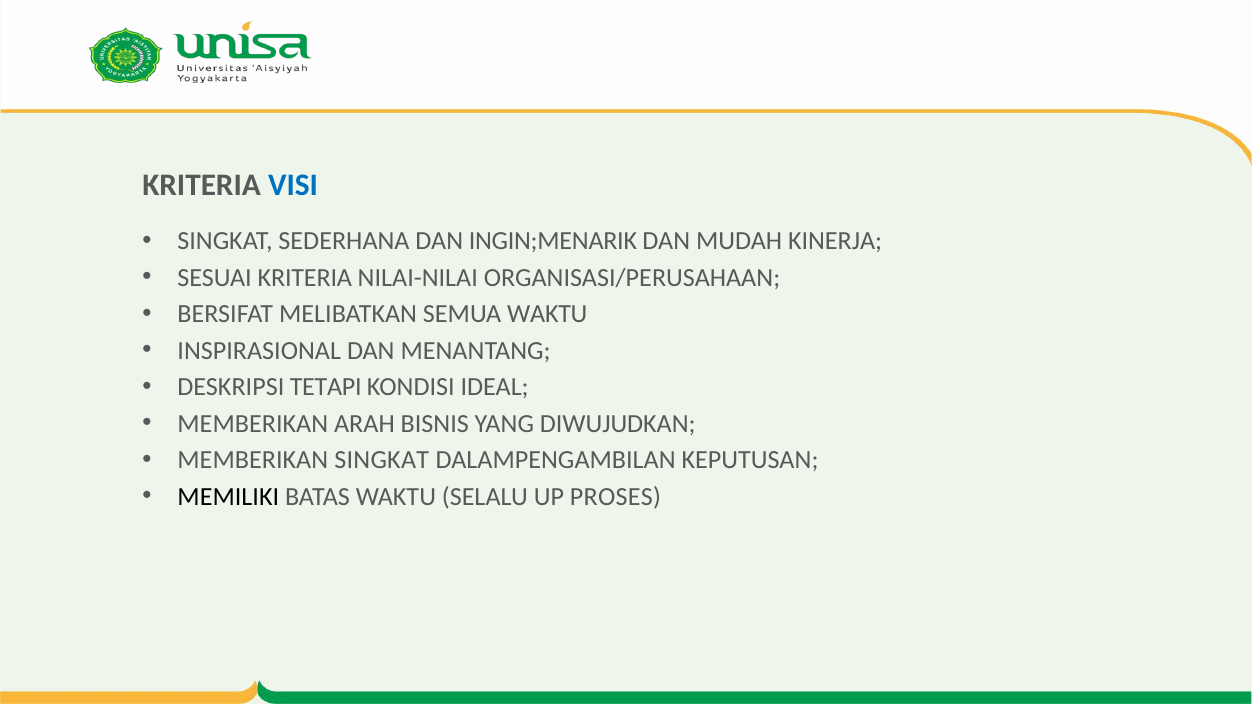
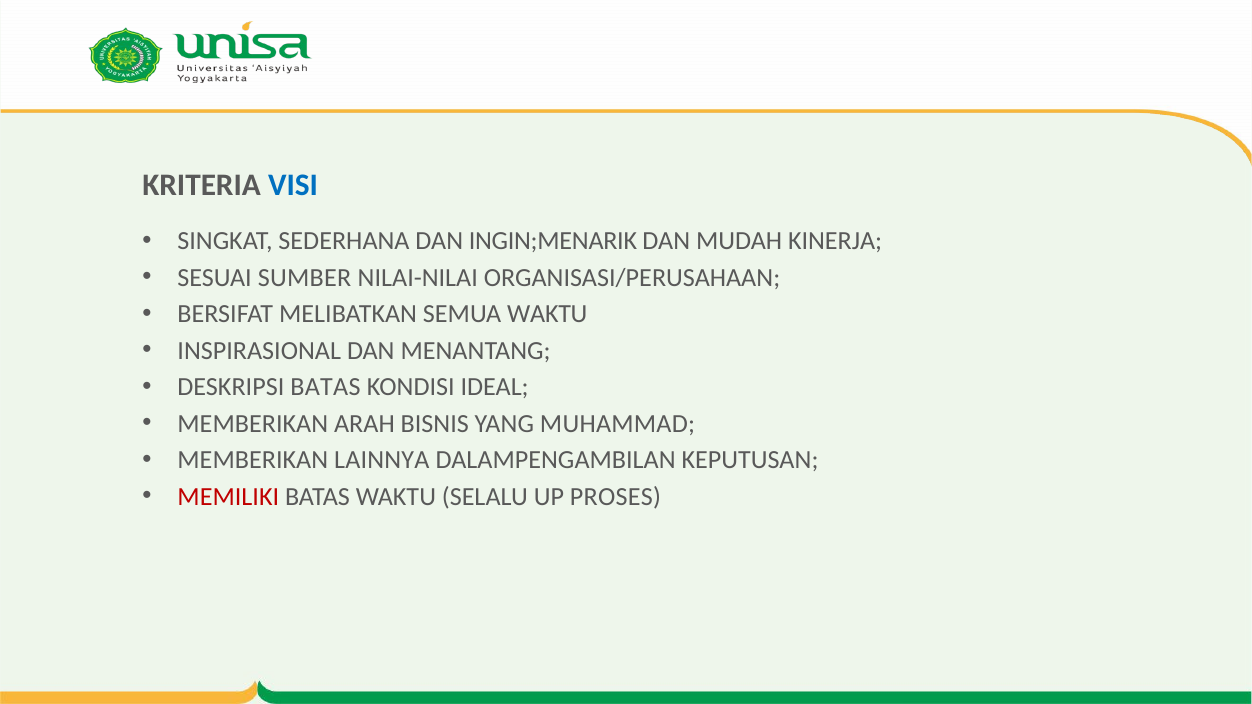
SESUAI KRITERIA: KRITERIA -> SUMBER (305, 278)
DESKRIPSI TETAPI: TETAPI -> BATAS (325, 387)
DIWUJUDKAN: DIWUJUDKAN -> MUHAMMAD (618, 424)
MEMBERIKAN SINGKAT: SINGKAT -> LAINNYA (382, 460)
MEMILIKI colour: black -> red (228, 497)
